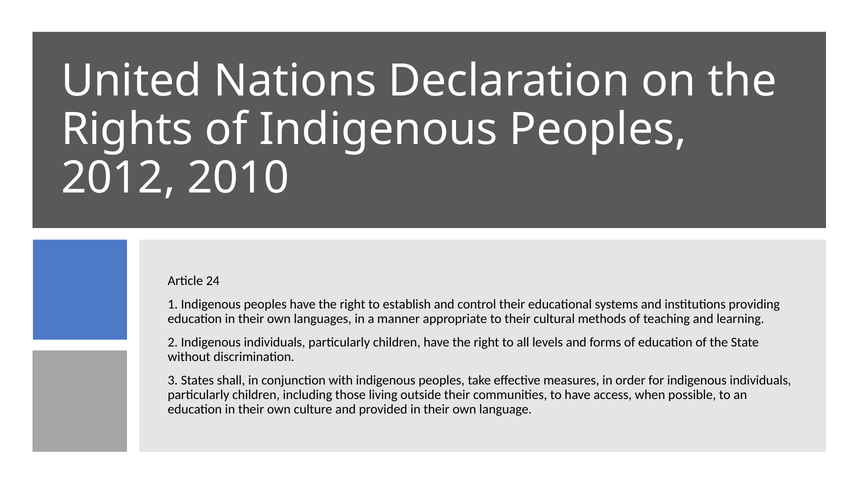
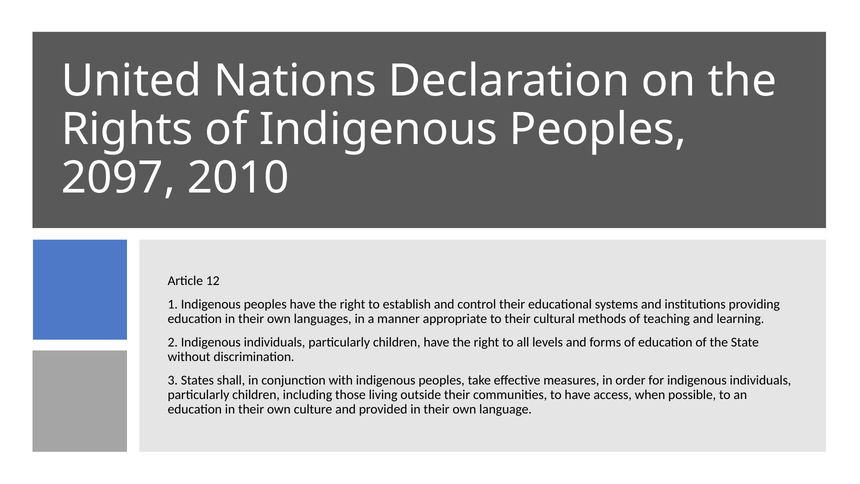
2012: 2012 -> 2097 (118, 178)
24: 24 -> 12 (213, 281)
